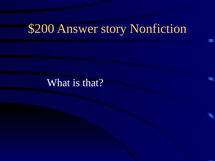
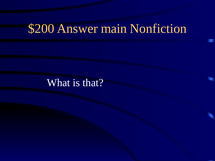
story: story -> main (114, 29)
